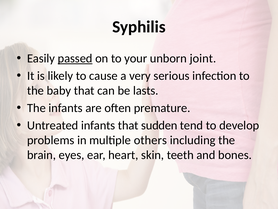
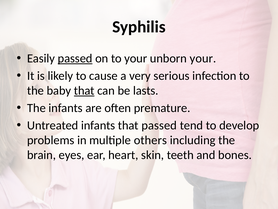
unborn joint: joint -> your (203, 58)
that underline: none -> present (84, 90)
that sudden: sudden -> passed (159, 125)
